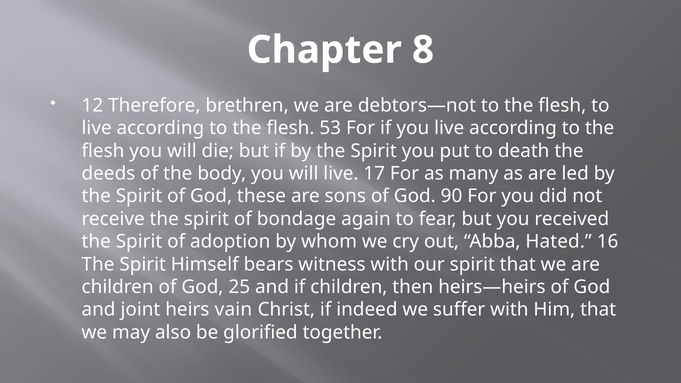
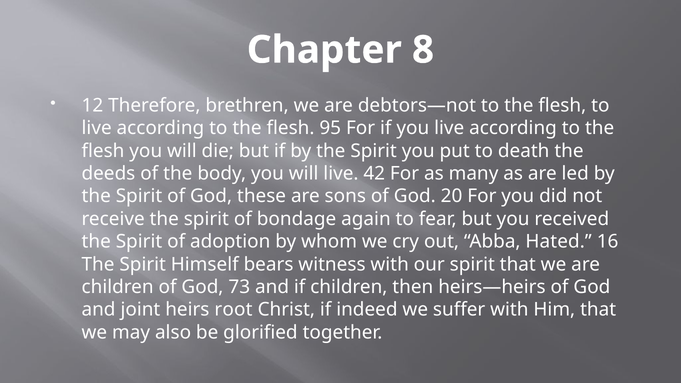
53: 53 -> 95 (330, 128)
17: 17 -> 42 (374, 174)
90: 90 -> 20 (452, 196)
25: 25 -> 73 (239, 287)
vain: vain -> root (233, 310)
